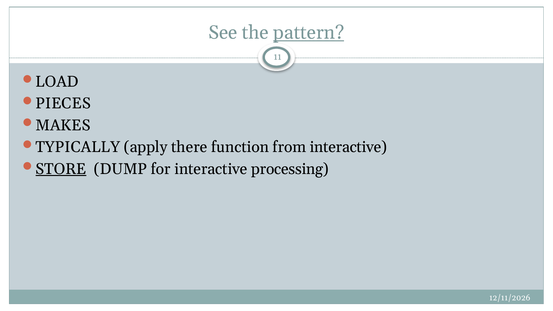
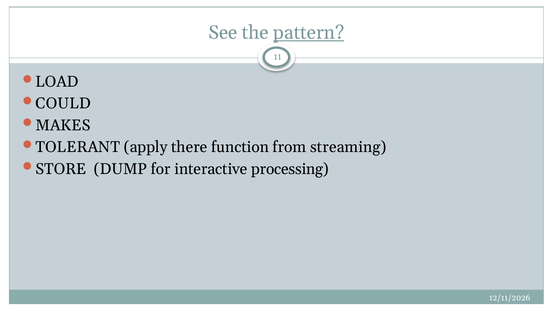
PIECES: PIECES -> COULD (63, 104)
TYPICALLY: TYPICALLY -> TOLERANT (78, 147)
from interactive: interactive -> streaming (348, 147)
STORE underline: present -> none (61, 169)
